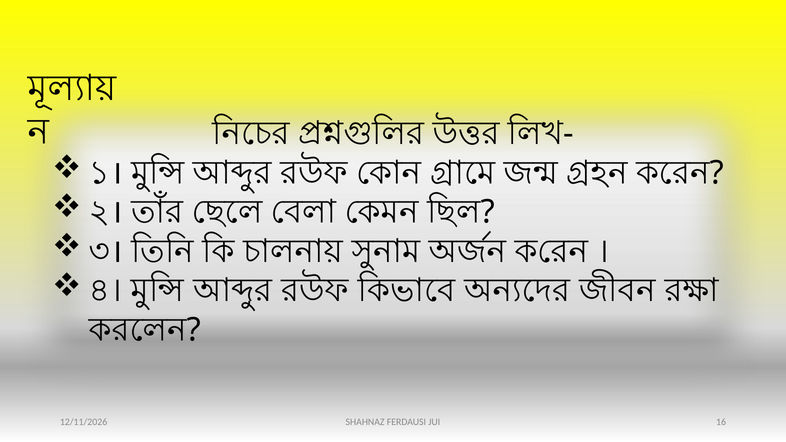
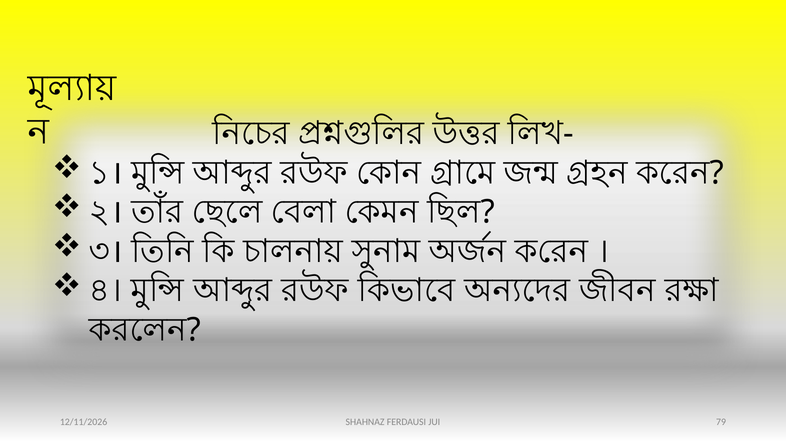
16: 16 -> 79 (721, 422)
